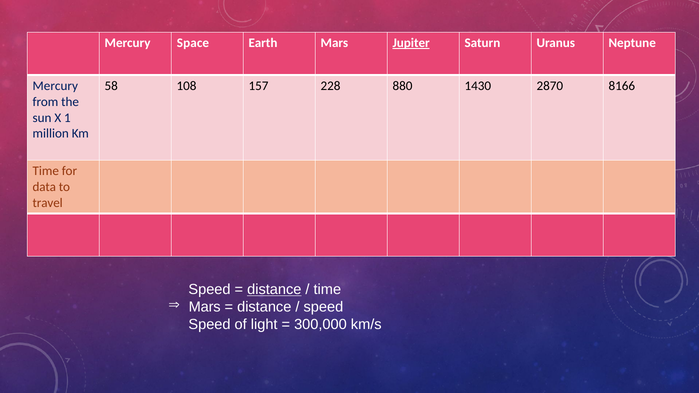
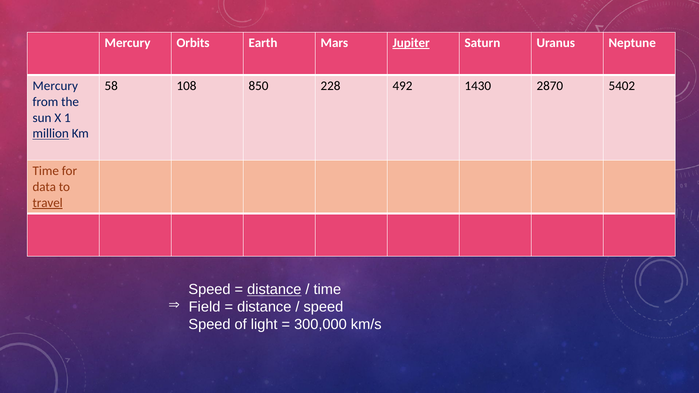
Space: Space -> Orbits (193, 43)
157: 157 -> 850 (259, 86)
880: 880 -> 492 (402, 86)
8166: 8166 -> 5402 (622, 86)
million underline: none -> present (51, 134)
travel underline: none -> present (48, 203)
Mars: Mars -> Field (205, 307)
